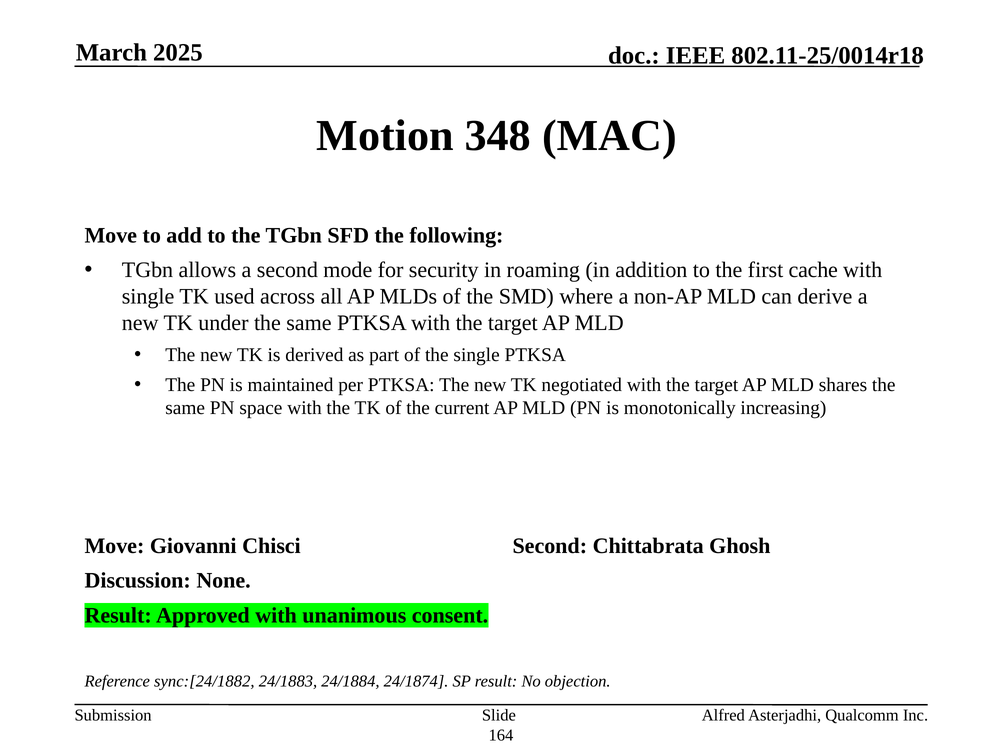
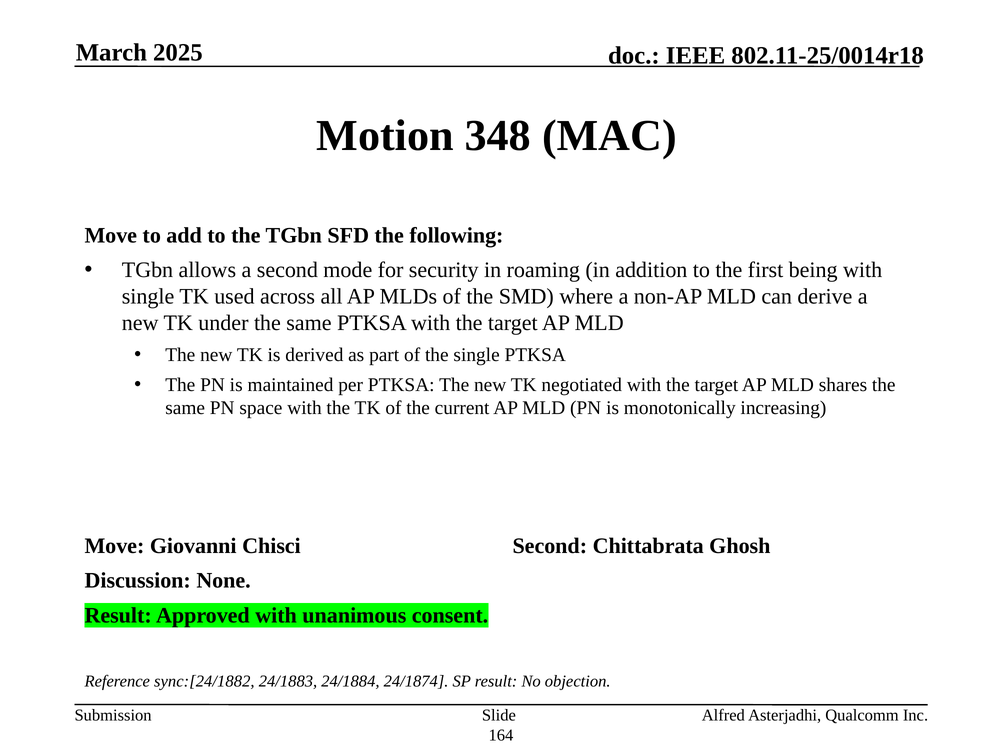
cache: cache -> being (813, 270)
